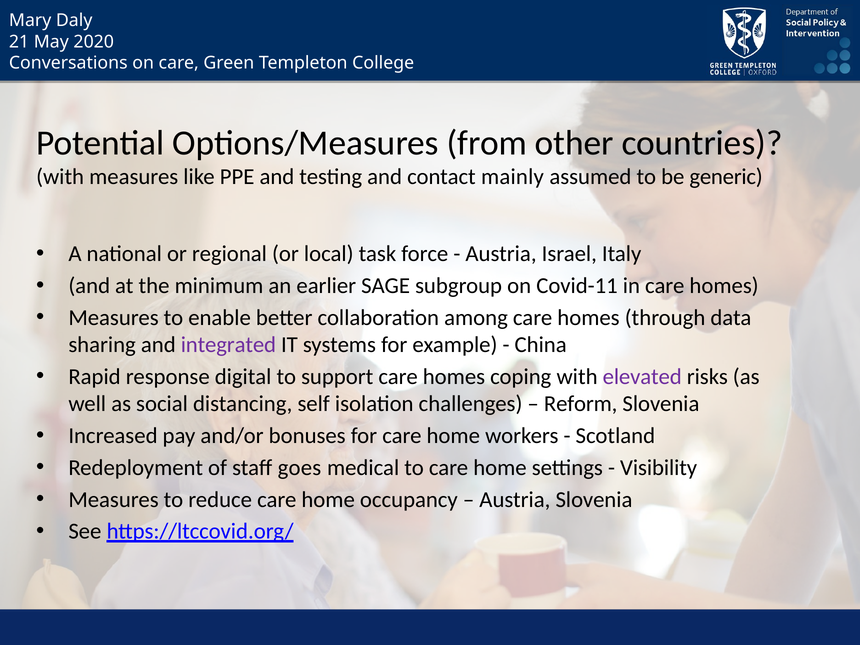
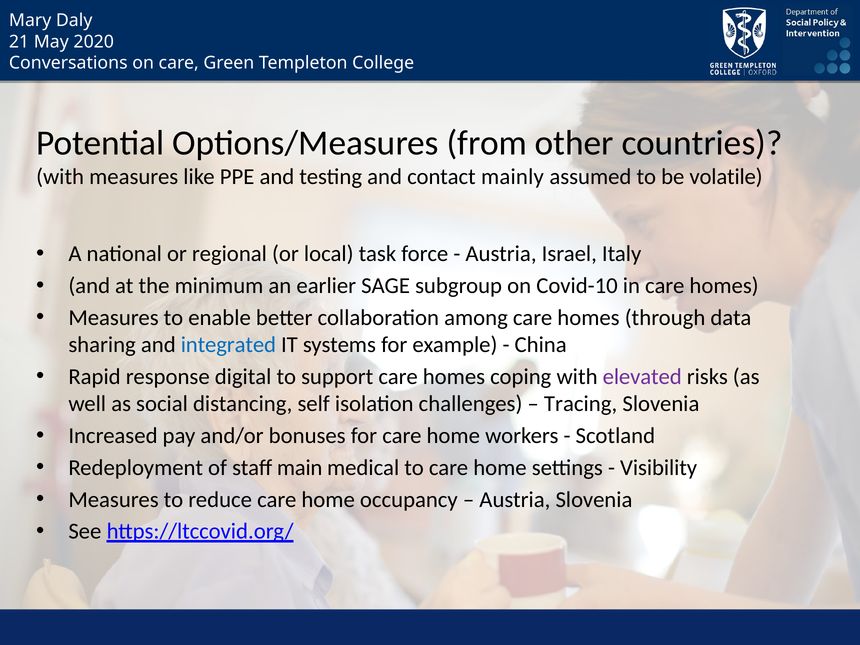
generic: generic -> volatile (726, 177)
Covid-11: Covid-11 -> Covid-10 (577, 286)
integrated colour: purple -> blue (228, 345)
Reform: Reform -> Tracing (581, 404)
goes: goes -> main (300, 468)
